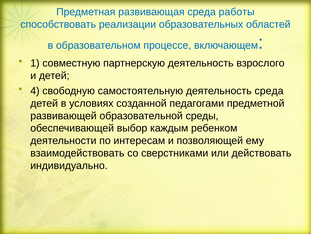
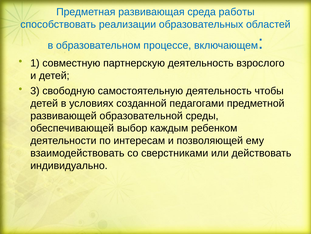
4: 4 -> 3 (35, 91)
деятельность среда: среда -> чтобы (269, 91)
